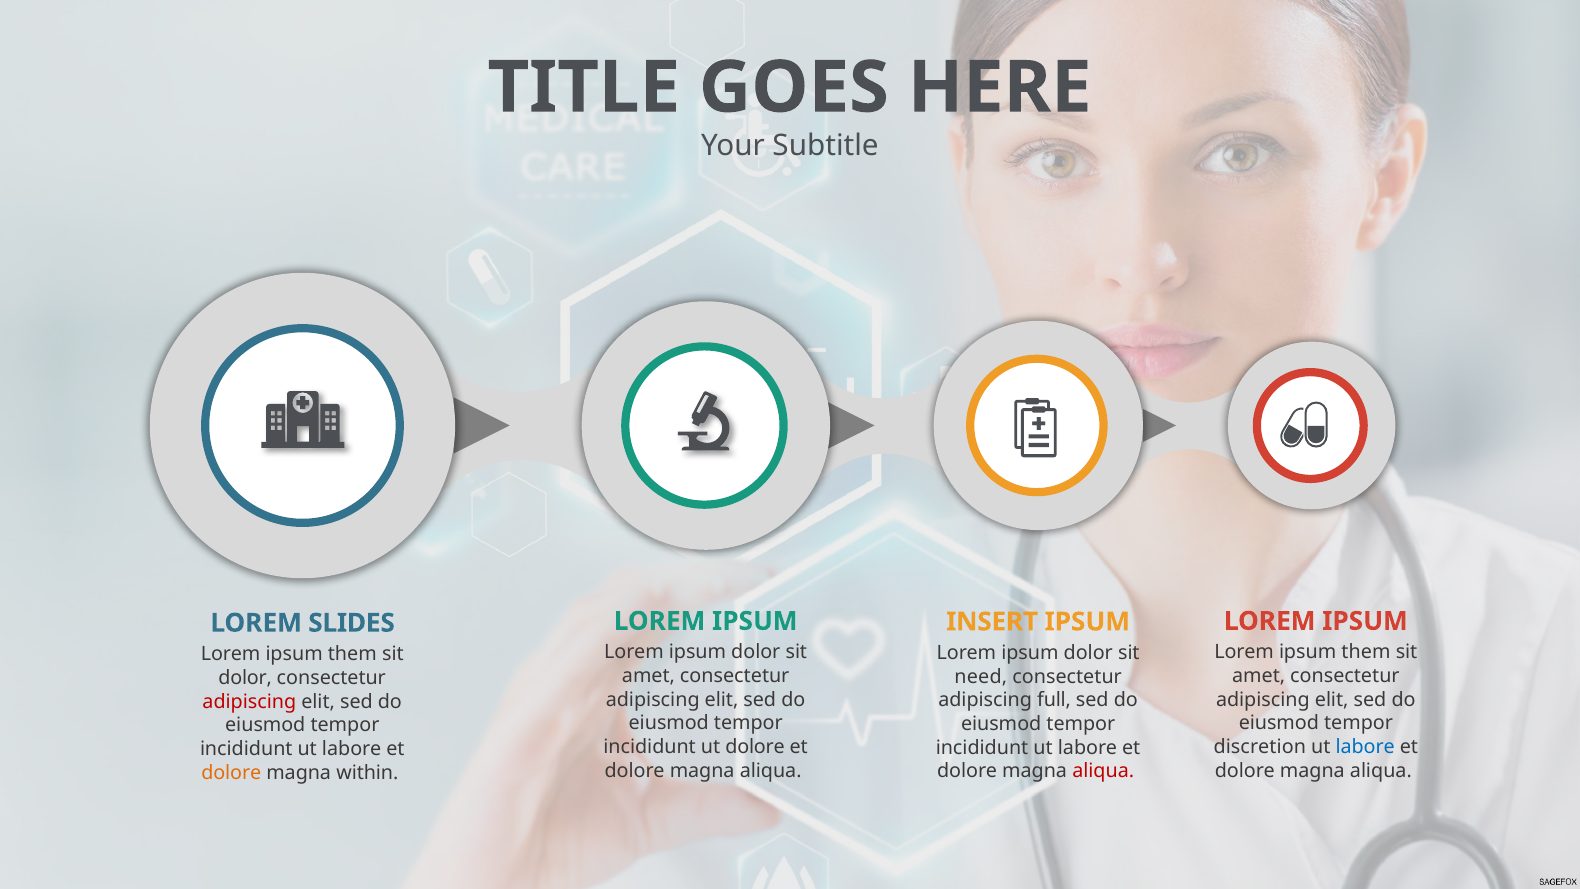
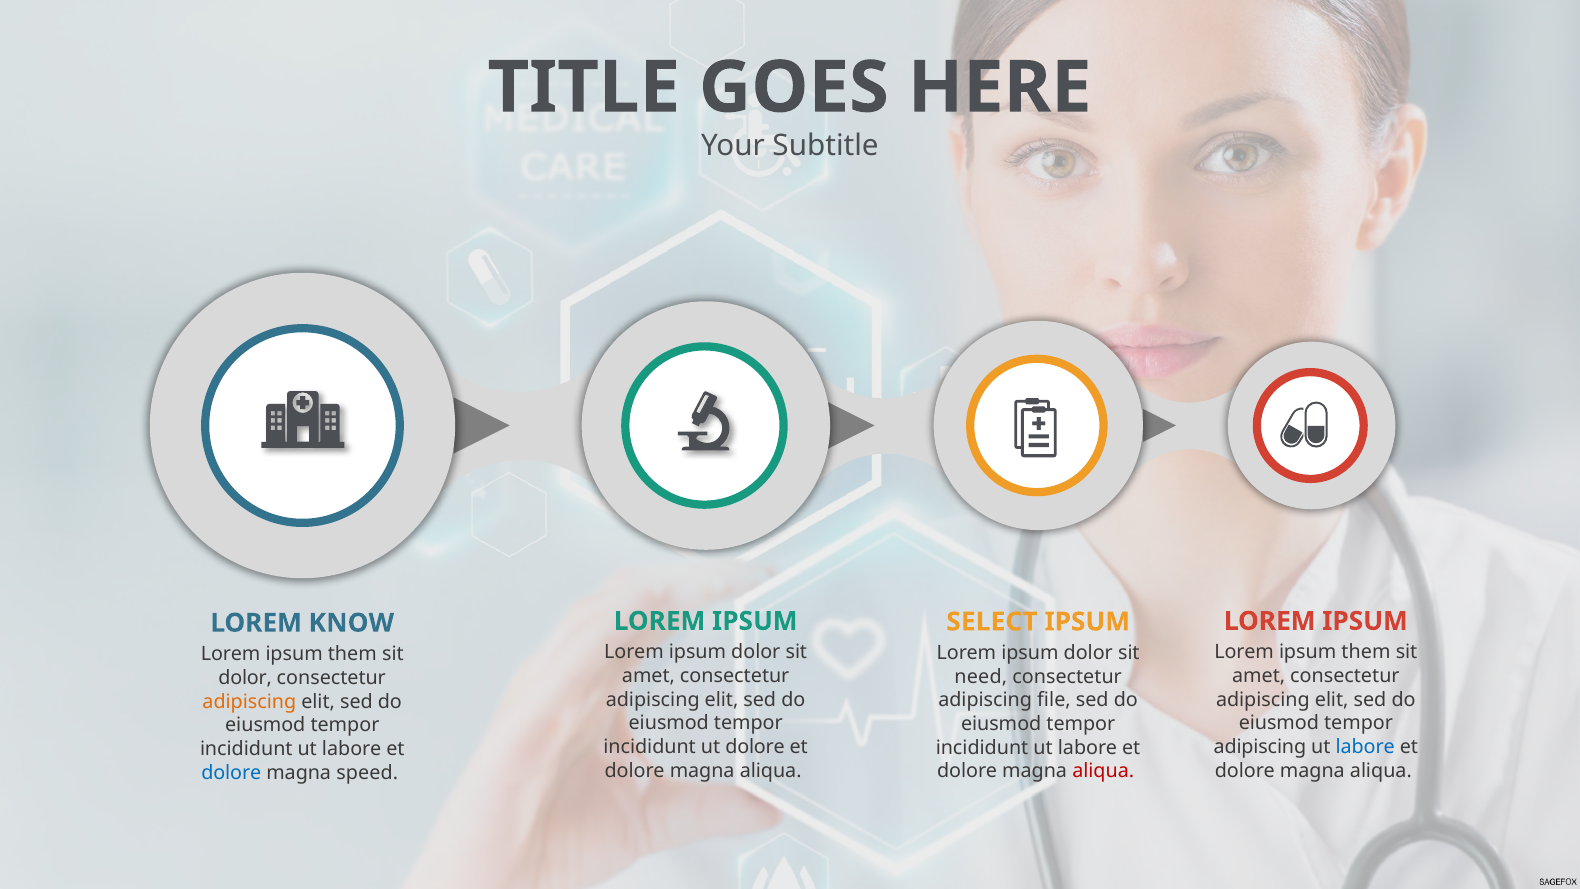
INSERT: INSERT -> SELECT (992, 622)
SLIDES: SLIDES -> KNOW (351, 623)
full: full -> file (1054, 700)
adipiscing colour: red -> orange (249, 701)
discretion: discretion -> adipiscing (1260, 747)
dolore colour: orange -> blue (231, 772)
within: within -> speed (367, 772)
